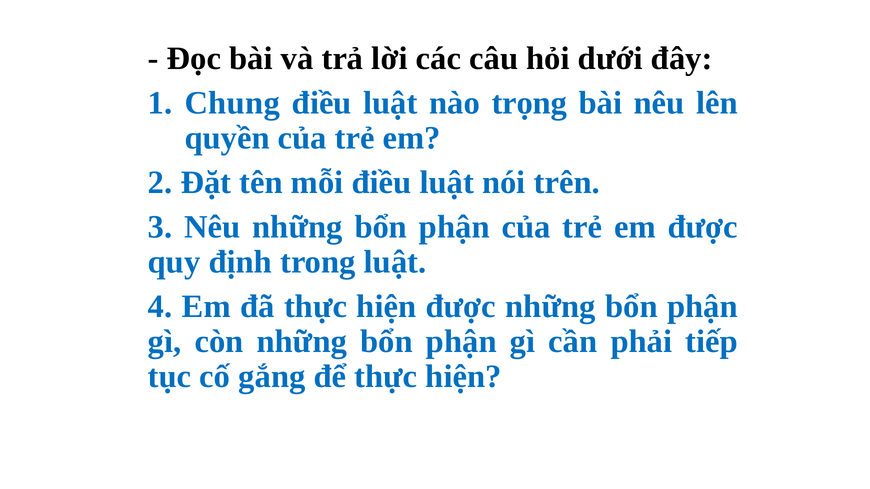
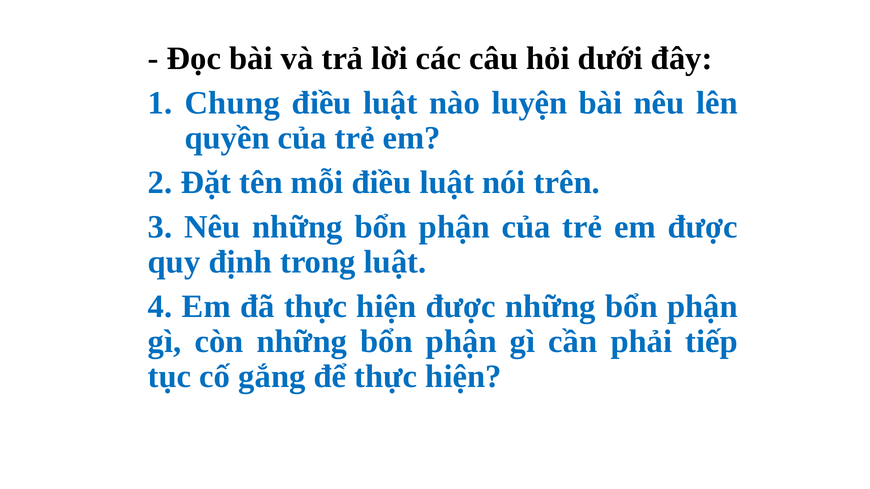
trọng: trọng -> luyện (529, 103)
